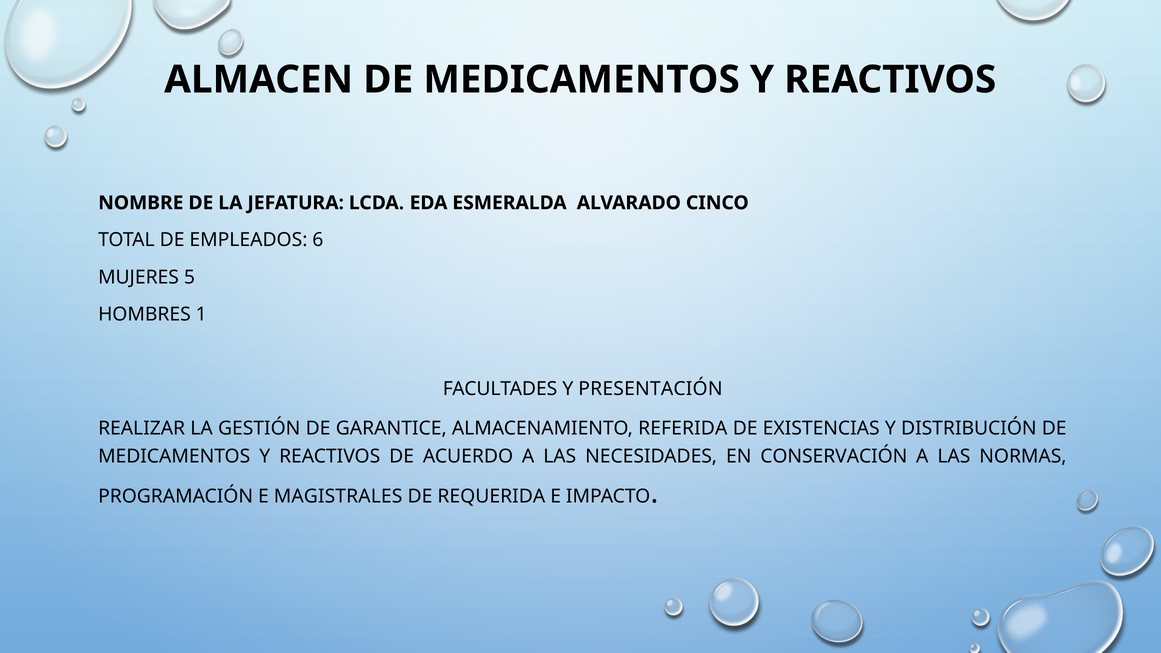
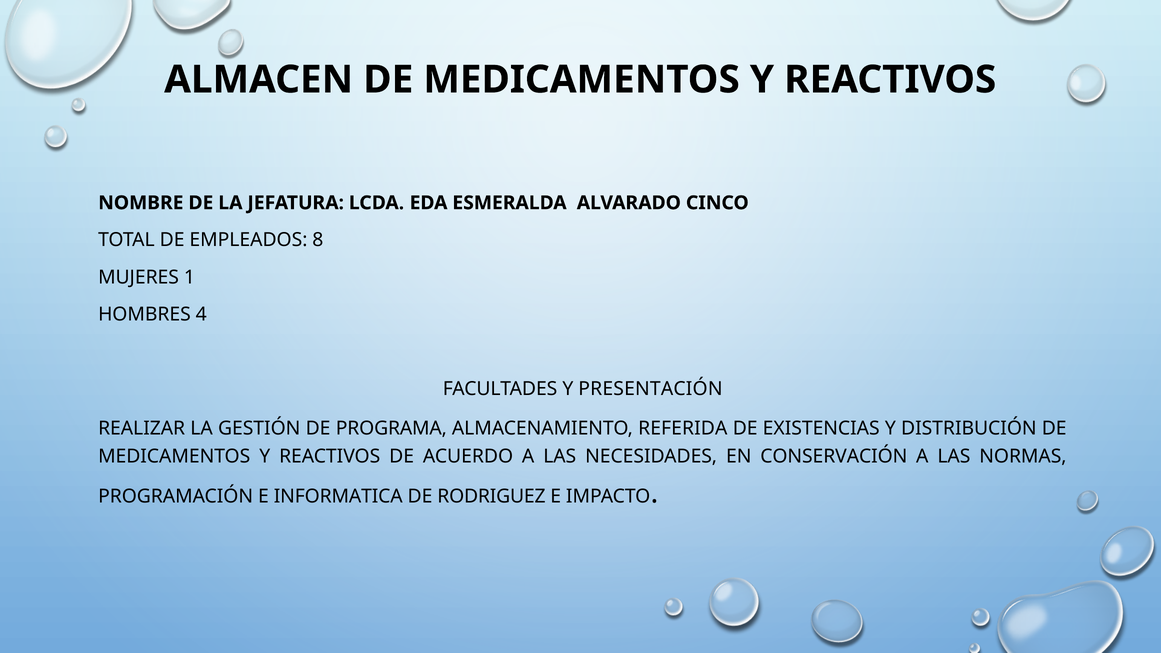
6: 6 -> 8 (318, 240)
5: 5 -> 1 (189, 277)
1: 1 -> 4 (201, 314)
GARANTICE: GARANTICE -> PROGRAMA (391, 429)
MAGISTRALES: MAGISTRALES -> INFORMATICA (338, 496)
REQUERIDA: REQUERIDA -> RODRIGUEZ (491, 496)
